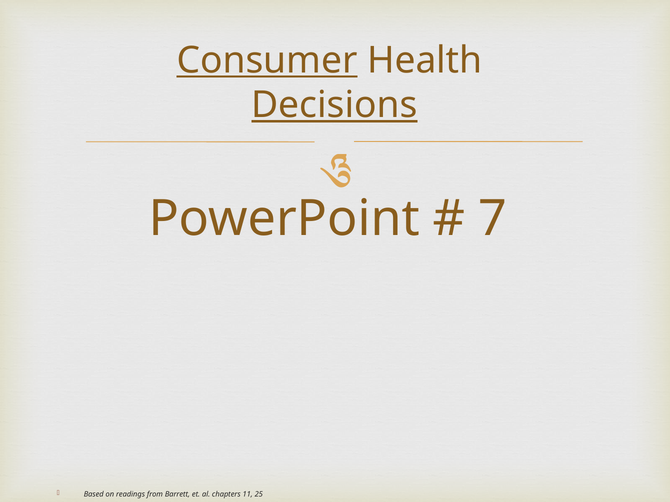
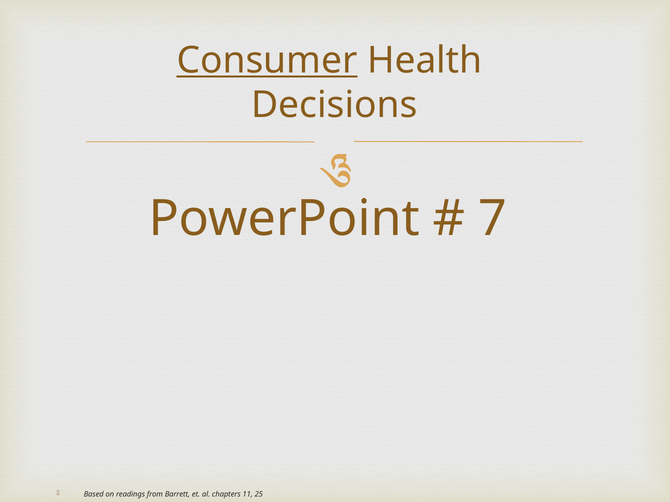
Decisions underline: present -> none (334, 105)
